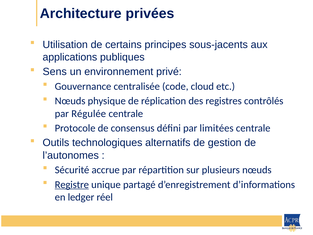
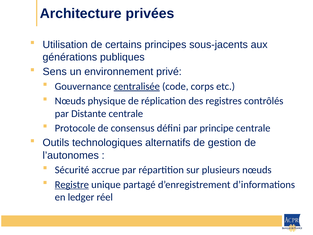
applications: applications -> générations (70, 57)
centralisée underline: none -> present (137, 86)
cloud: cloud -> corps (202, 86)
Régulée: Régulée -> Distante (89, 113)
limitées: limitées -> principe (217, 128)
